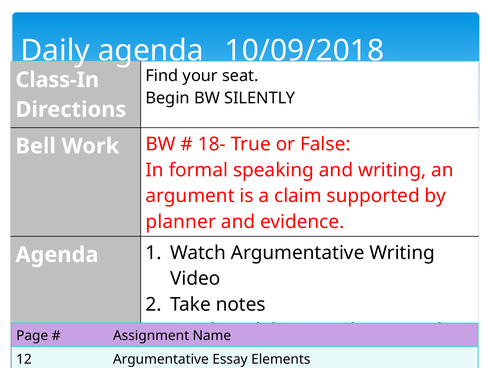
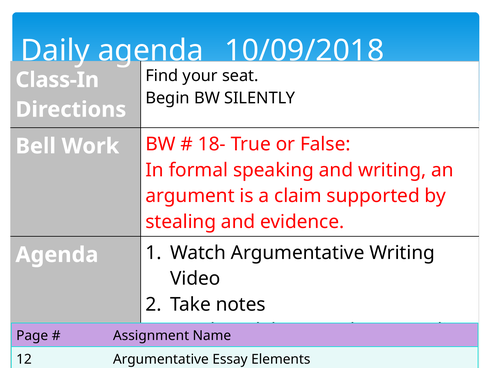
planner: planner -> stealing (181, 222)
